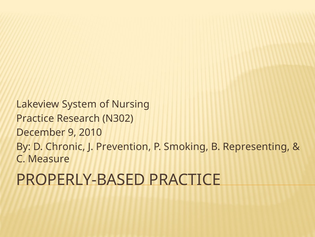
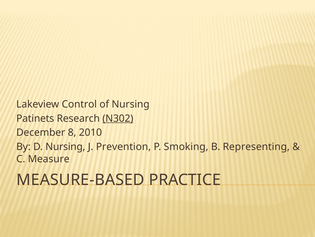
System: System -> Control (79, 104)
Practice: Practice -> Patinets (35, 118)
N302 underline: none -> present (118, 118)
9: 9 -> 8 (72, 132)
D Chronic: Chronic -> Nursing (65, 146)
PROPERLY-BASED: PROPERLY-BASED -> MEASURE-BASED (80, 179)
